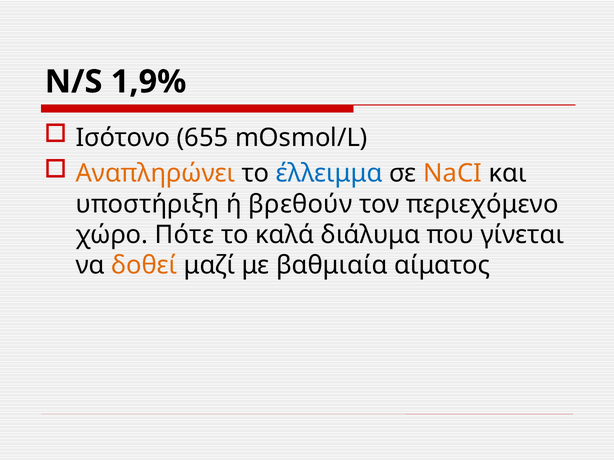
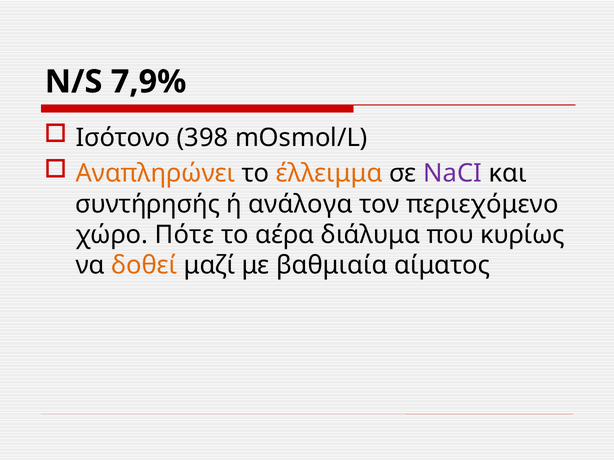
1,9%: 1,9% -> 7,9% (149, 82)
655: 655 -> 398 (203, 138)
έλλειμμα colour: blue -> orange (329, 174)
NaCI colour: orange -> purple (453, 174)
υποστήριξη: υποστήριξη -> συντήρησής (148, 204)
βρεθούν: βρεθούν -> ανάλογα (300, 204)
καλά: καλά -> αέρα (285, 235)
γίνεται: γίνεται -> κυρίως (522, 235)
